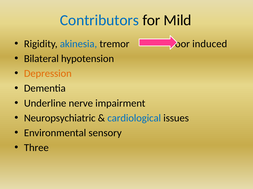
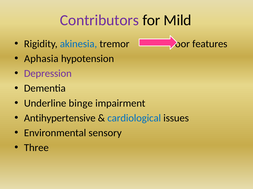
Contributors colour: blue -> purple (99, 20)
induced: induced -> features (210, 44)
Bilateral: Bilateral -> Aphasia (41, 59)
Depression colour: orange -> purple (48, 74)
nerve: nerve -> binge (81, 104)
Neuropsychiatric: Neuropsychiatric -> Antihypertensive (60, 118)
